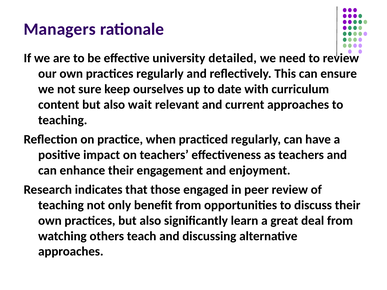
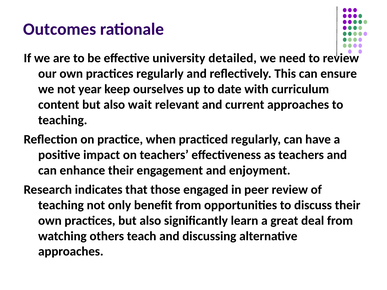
Managers: Managers -> Outcomes (60, 29)
sure: sure -> year (90, 89)
